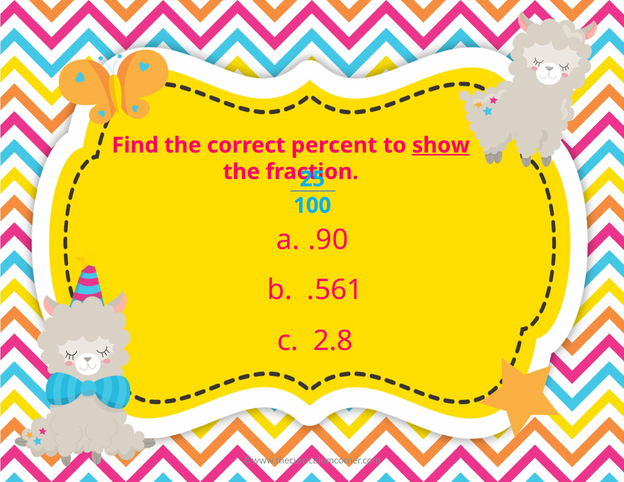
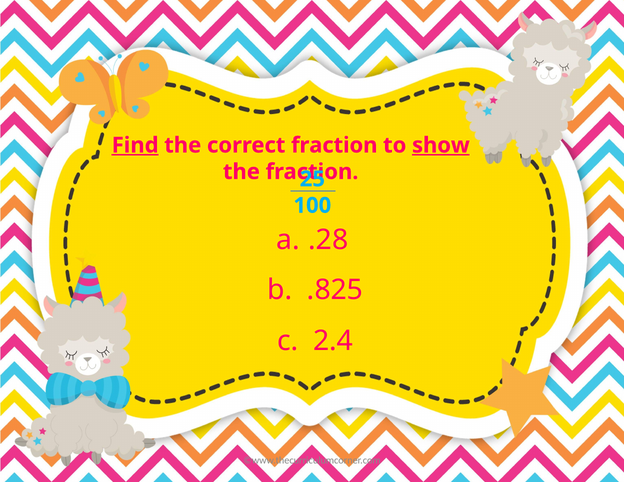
Find underline: none -> present (135, 145)
correct percent: percent -> fraction (334, 145)
.90: .90 -> .28 (328, 240)
.561: .561 -> .825 (335, 290)
2.8: 2.8 -> 2.4 (333, 341)
